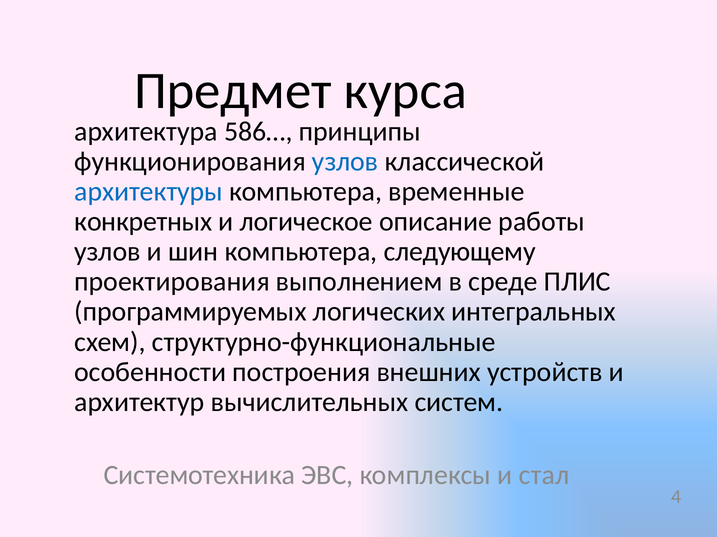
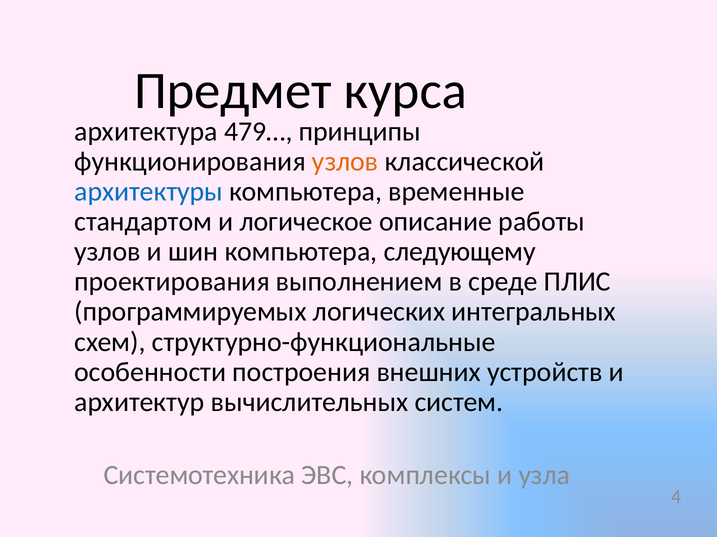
586…: 586… -> 479… (258, 132)
узлов colour: blue -> orange (345, 162)
конкретных: конкретных -> стандартом (143, 222)
стал: стал -> узла (544, 476)
